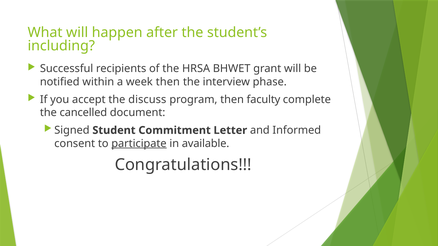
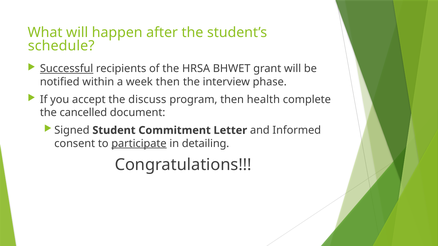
including: including -> schedule (61, 46)
Successful underline: none -> present (67, 69)
faculty: faculty -> health (263, 100)
available: available -> detailing (206, 144)
